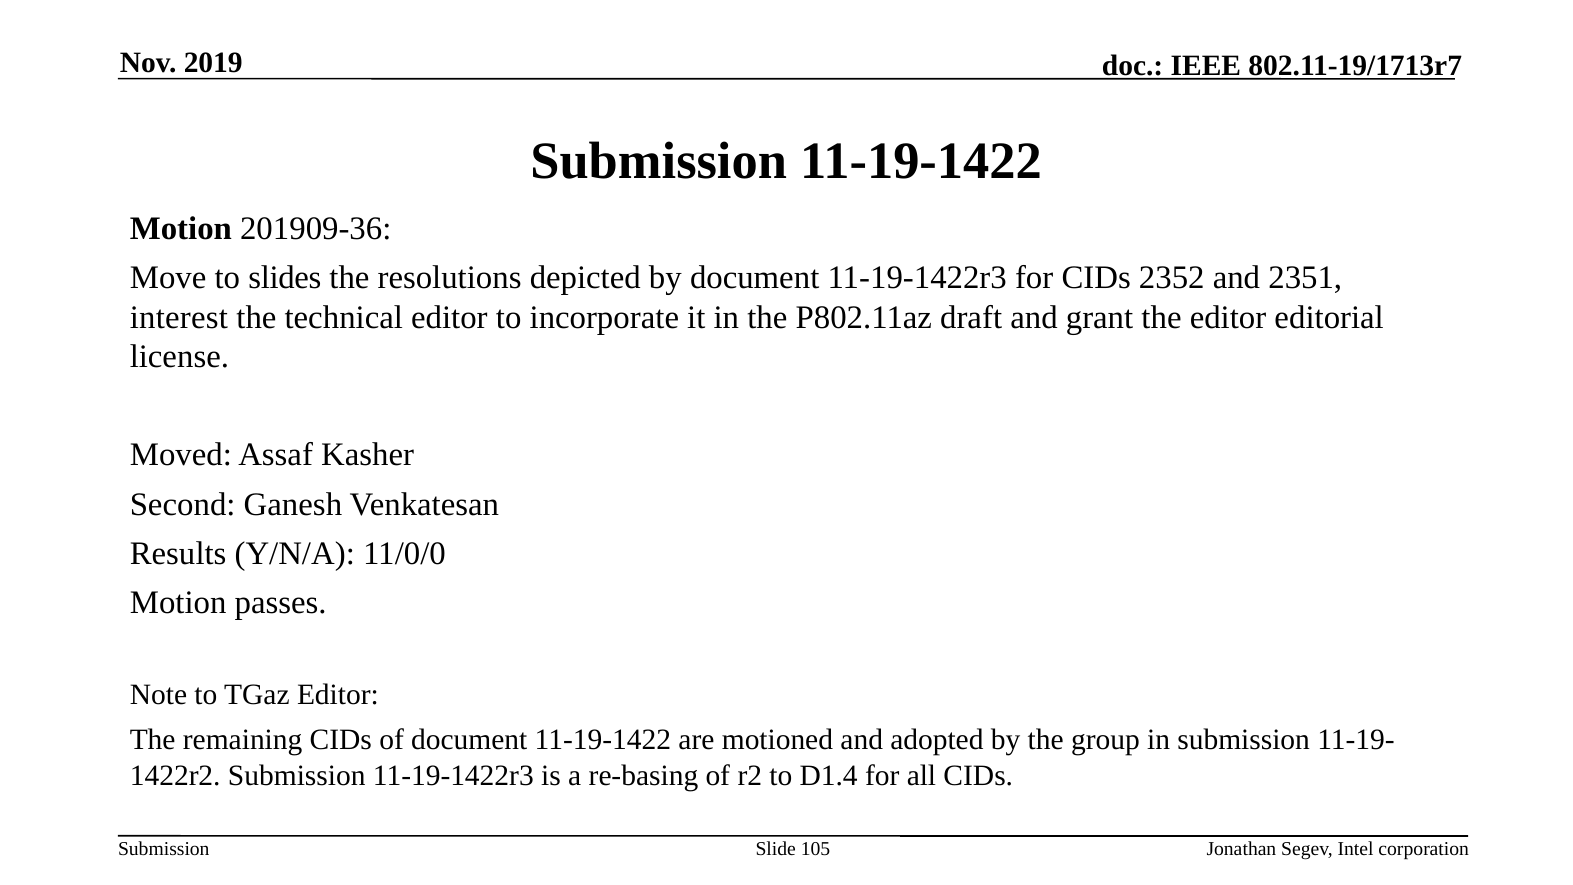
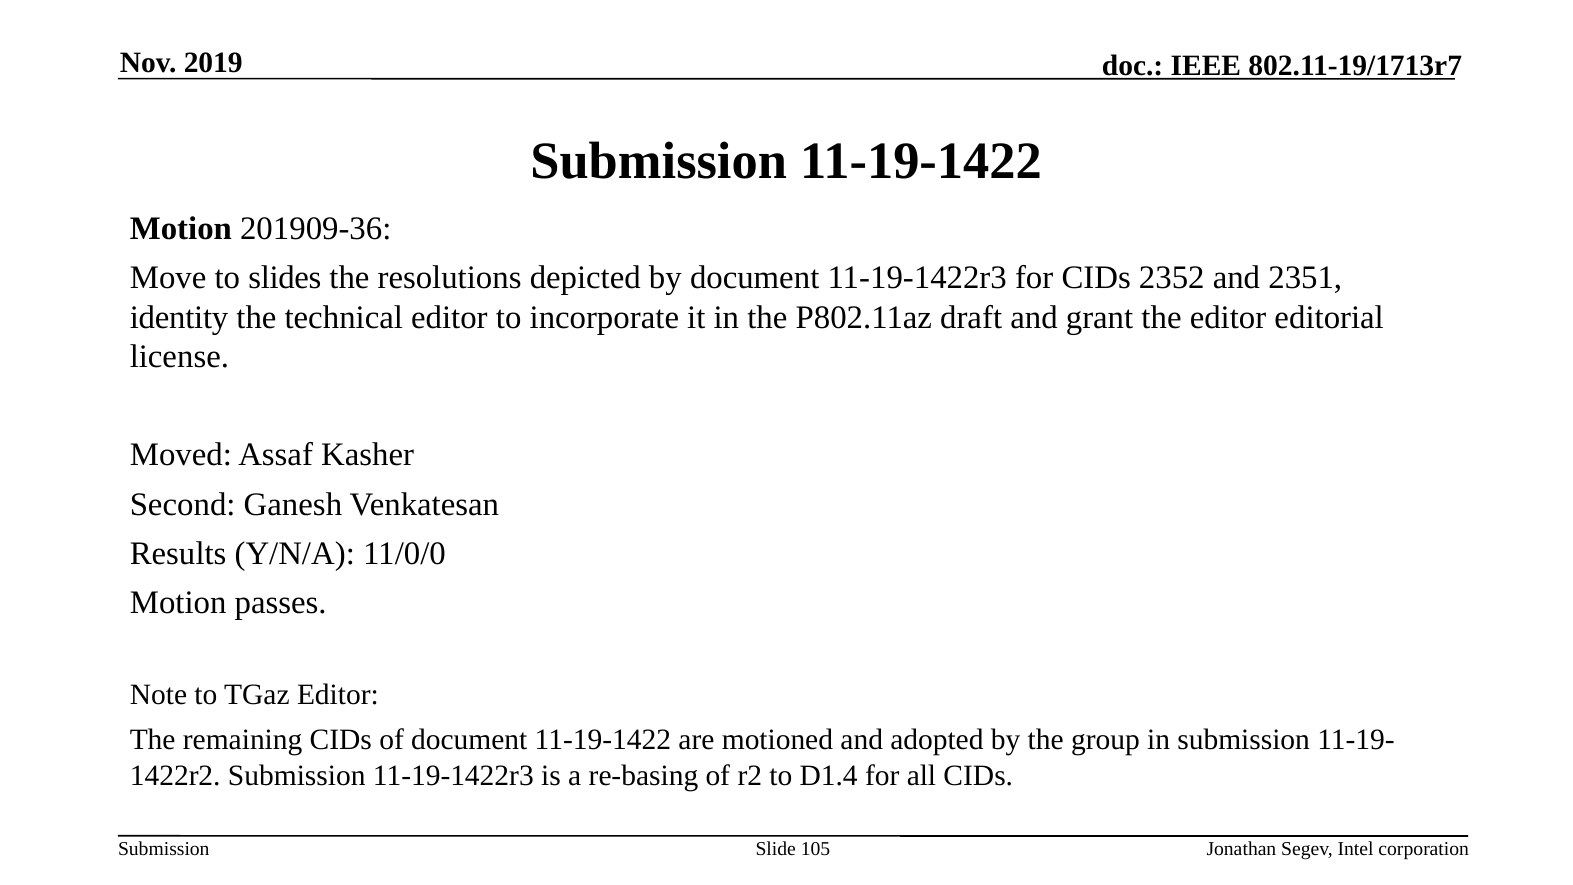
interest: interest -> identity (179, 317)
